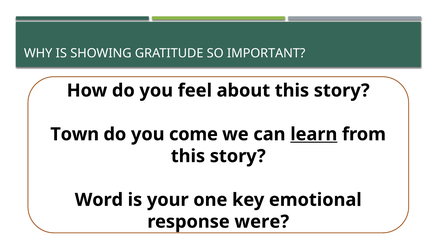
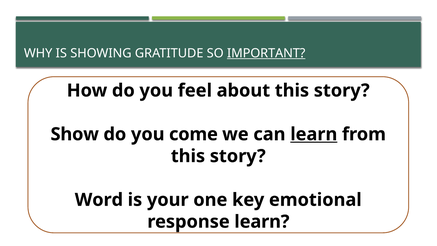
IMPORTANT underline: none -> present (266, 53)
Town: Town -> Show (75, 134)
response were: were -> learn (262, 222)
